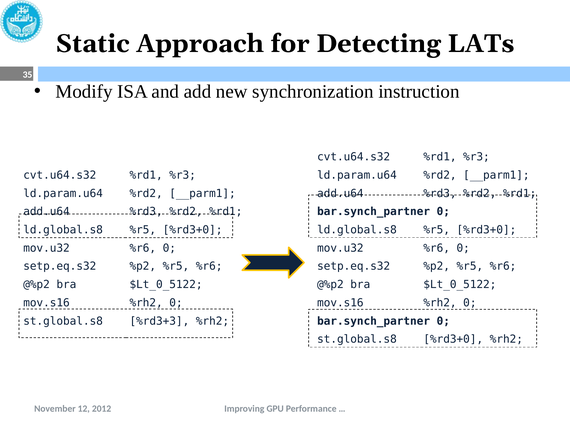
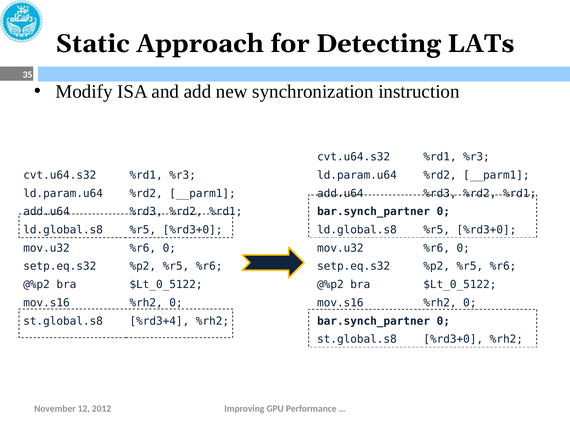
%rd3+3: %rd3+3 -> %rd3+4 (159, 321)
